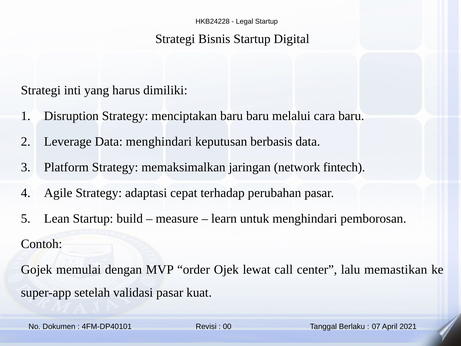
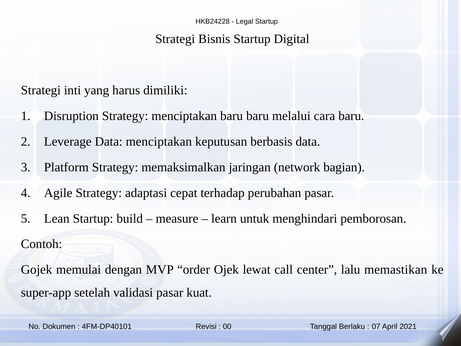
Data menghindari: menghindari -> menciptakan (159, 141)
fintech: fintech -> bagian (344, 167)
